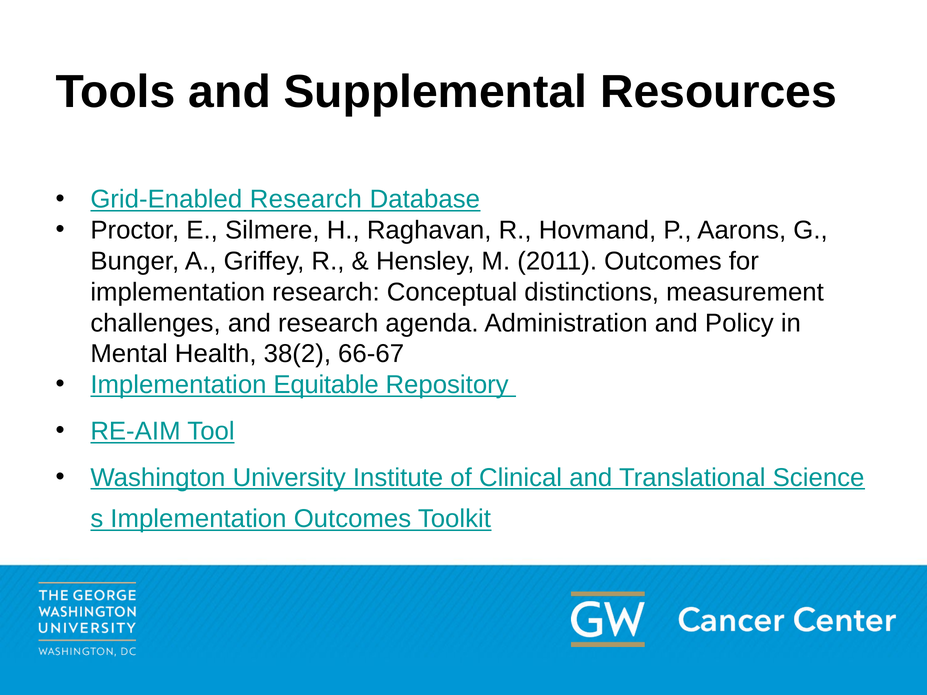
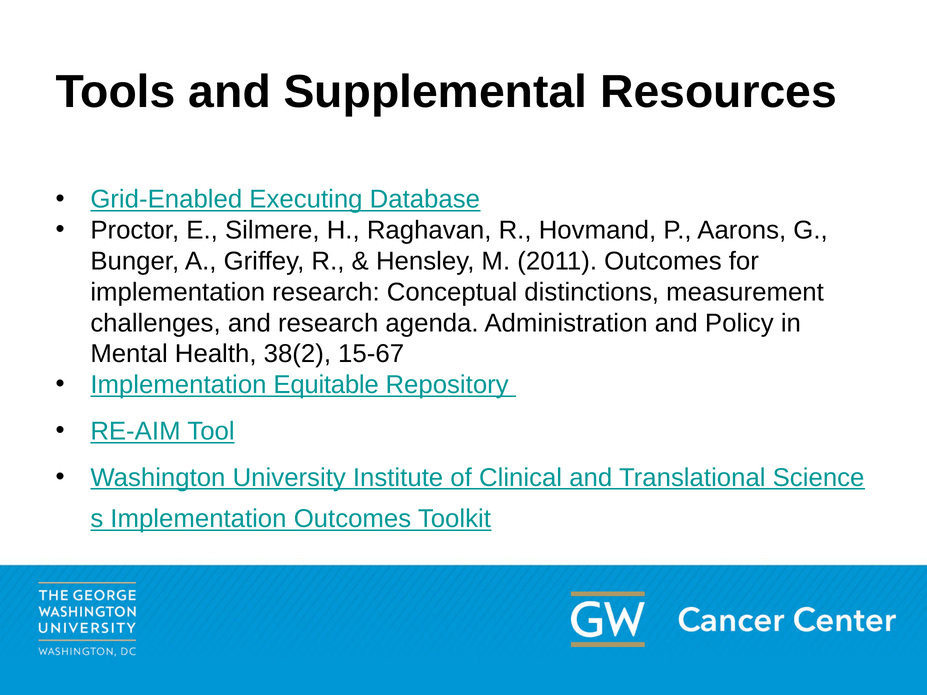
Grid-Enabled Research: Research -> Executing (306, 200)
66-67: 66-67 -> 15-67 (371, 354)
